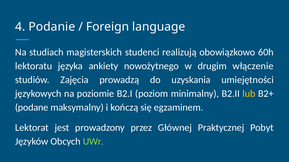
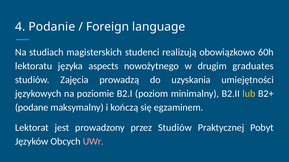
ankiety: ankiety -> aspects (104, 66)
włączenie: włączenie -> graduates (253, 66)
przez Głównej: Głównej -> Studiów (175, 128)
UWr colour: light green -> pink (92, 142)
